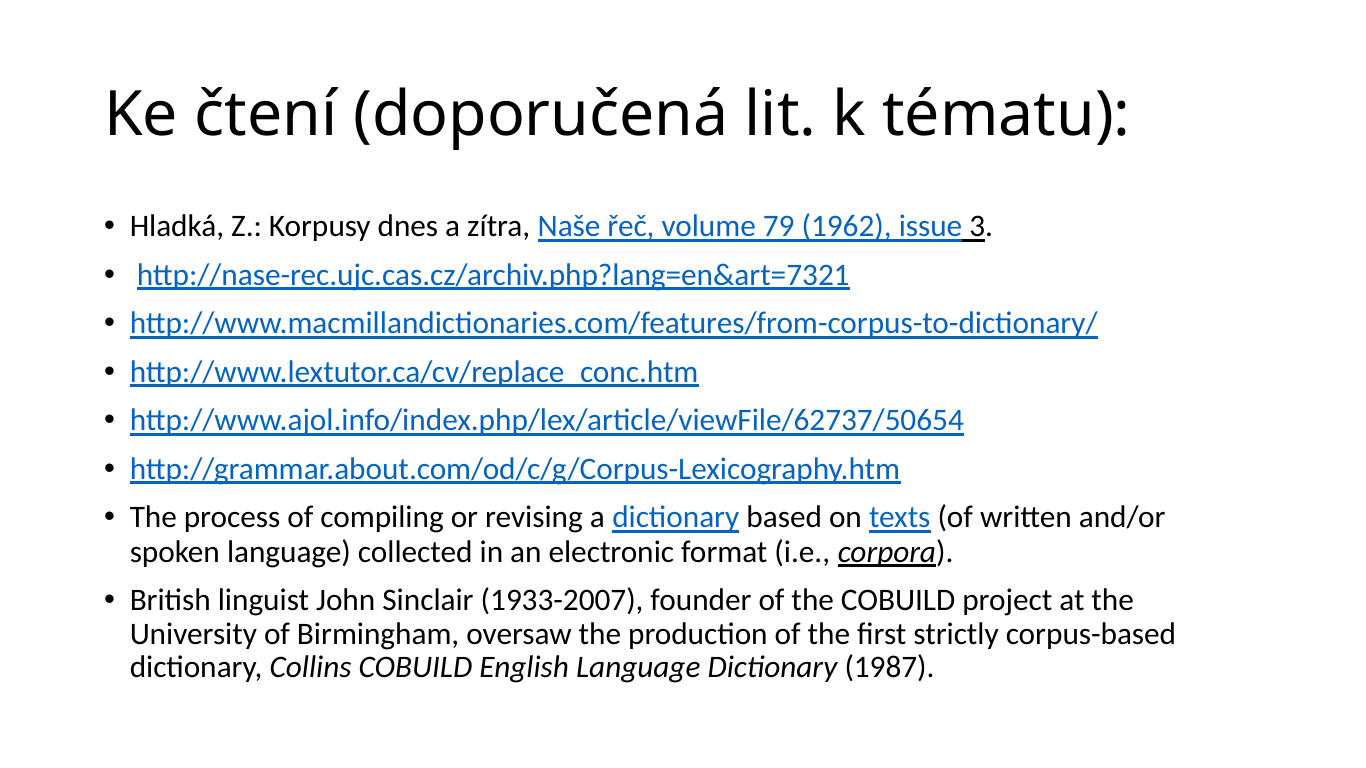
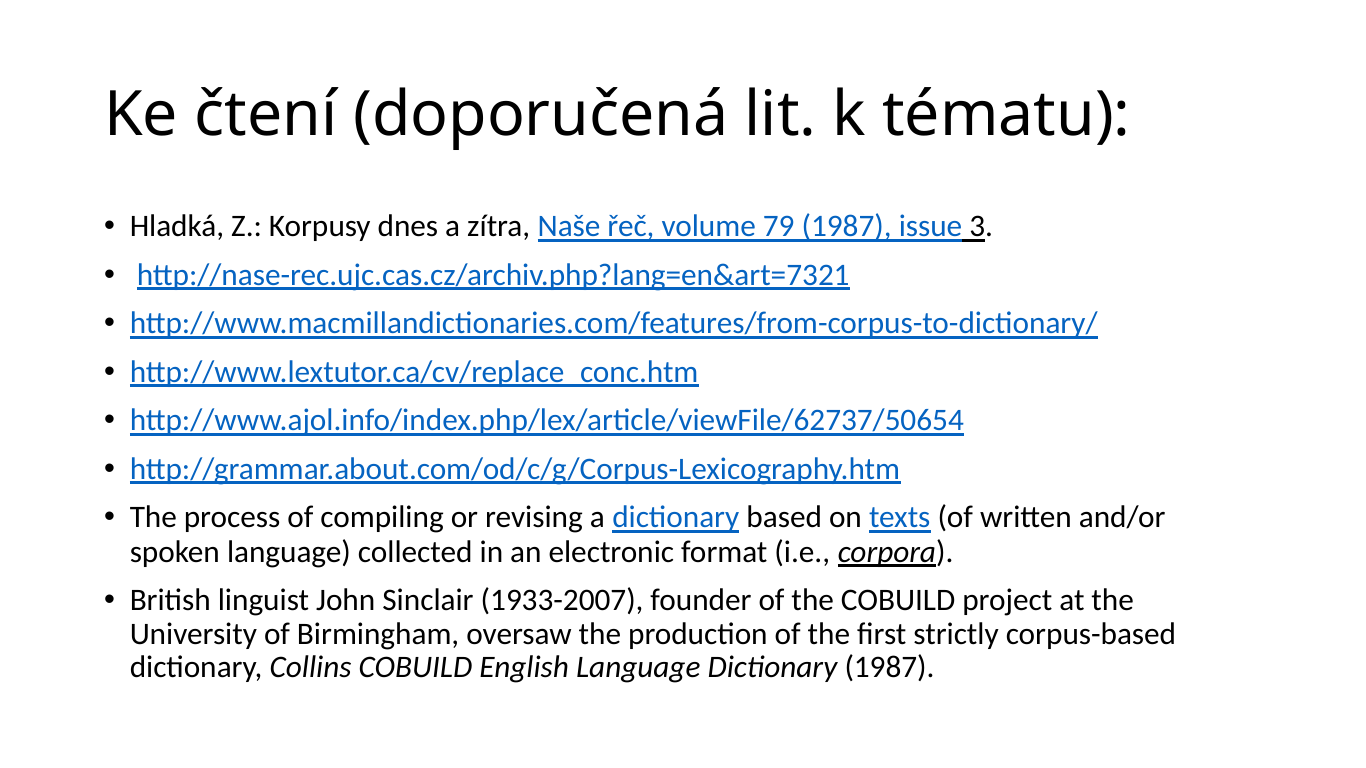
79 1962: 1962 -> 1987 (847, 227)
